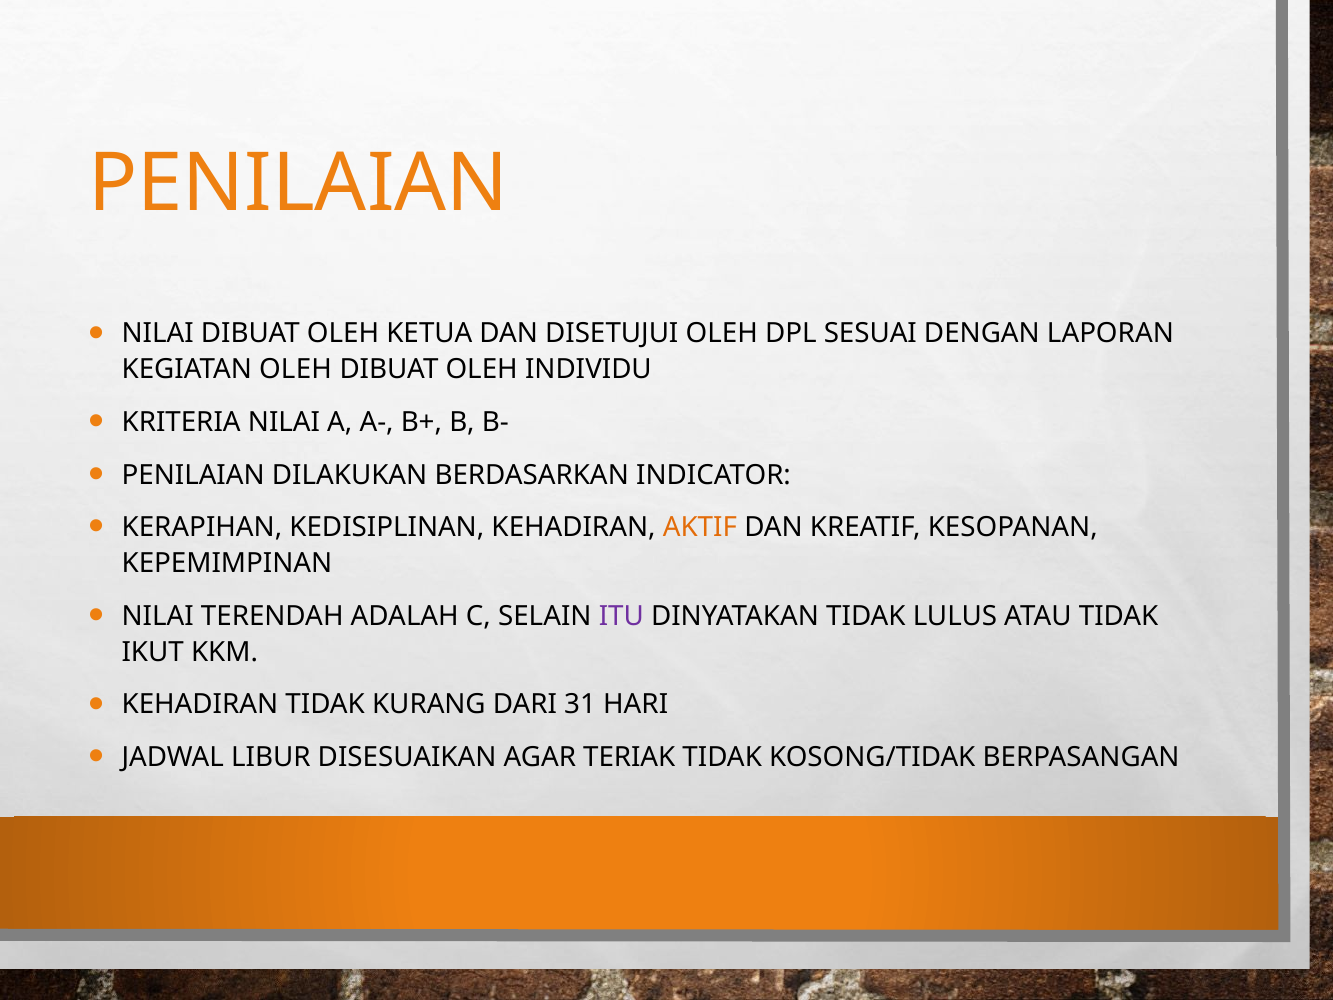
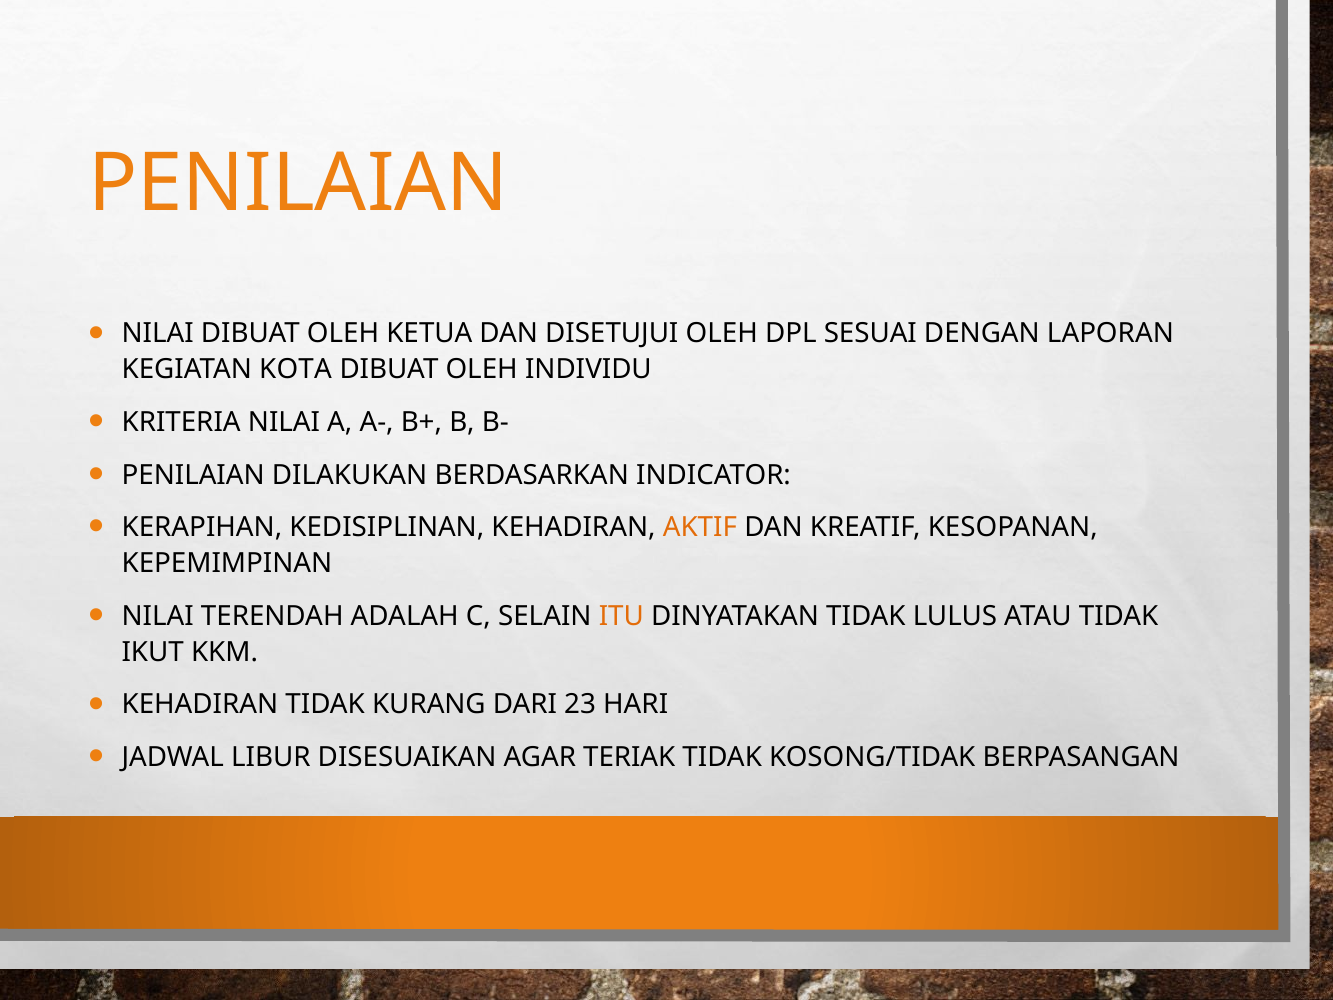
KEGIATAN OLEH: OLEH -> KOTA (296, 370)
ITU colour: purple -> orange (621, 616)
31: 31 -> 23 (580, 704)
